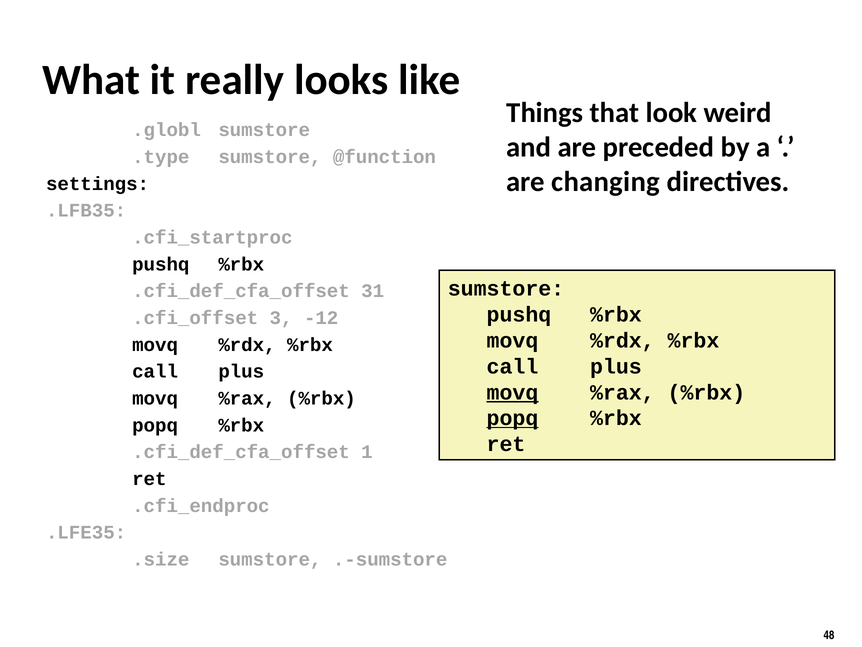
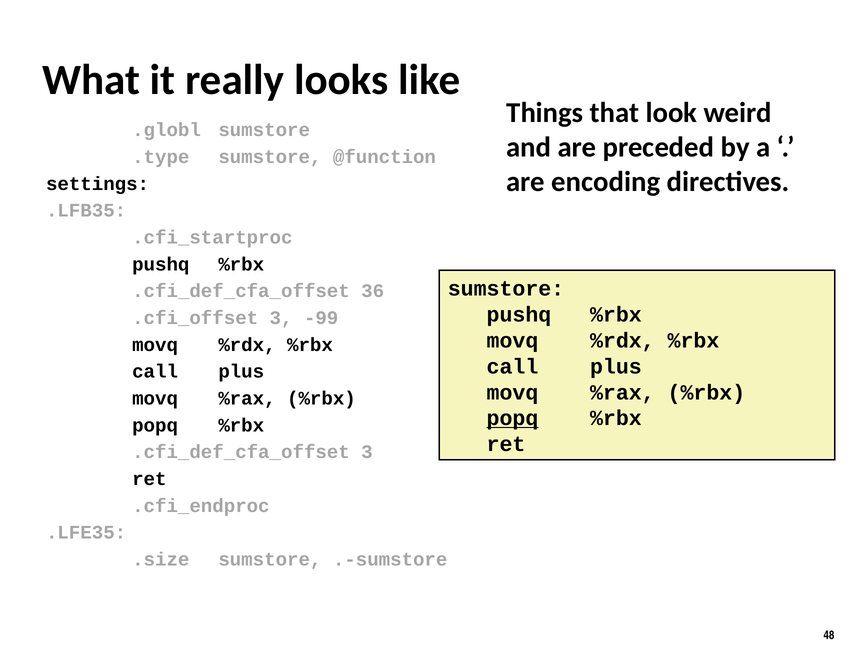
changing: changing -> encoding (606, 182)
31: 31 -> 36 (373, 291)
-12: -12 -> -99 (321, 318)
movq underline: present -> none (512, 392)
.cfi_def_cfa_offset 1: 1 -> 3 (367, 452)
